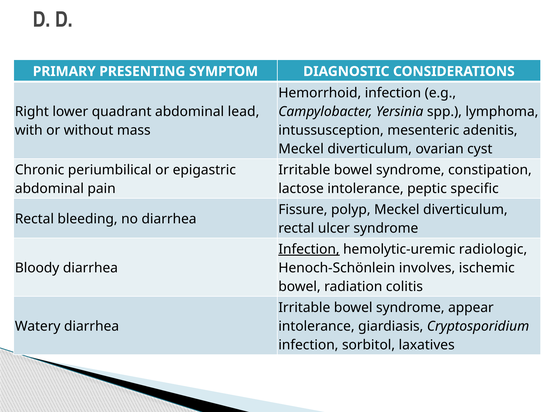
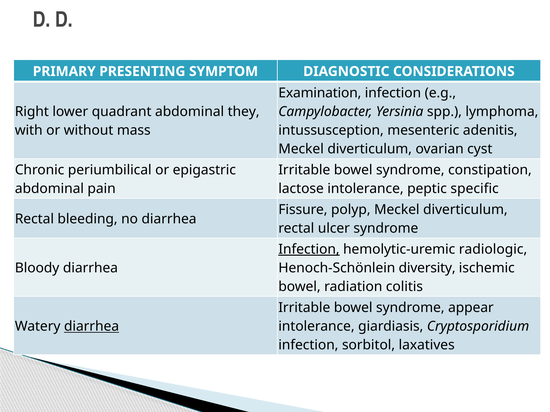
Hemorrhoid: Hemorrhoid -> Examination (320, 93)
lead: lead -> they (244, 112)
involves: involves -> diversity (427, 268)
diarrhea underline: none -> present (92, 327)
